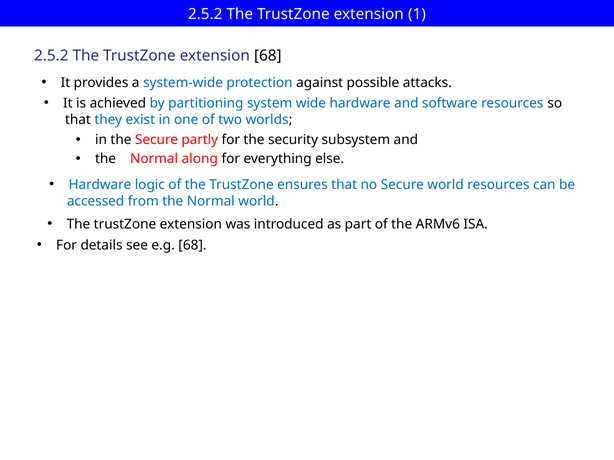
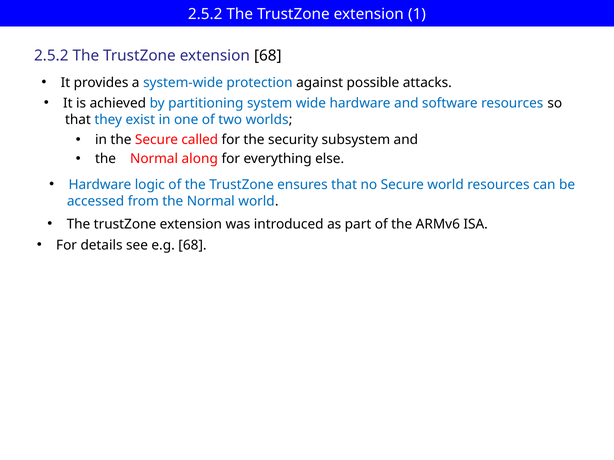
partly: partly -> called (200, 140)
